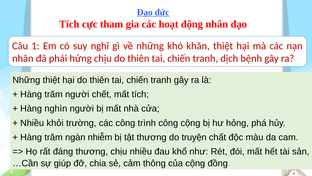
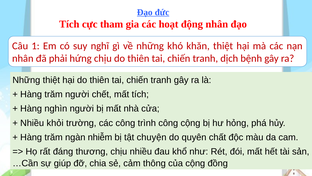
tật thương: thương -> chuyện (152, 137)
truyện: truyện -> quyên (194, 137)
